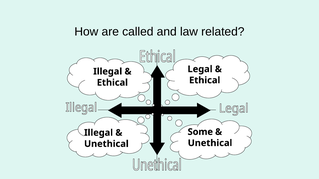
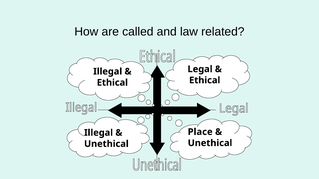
Some: Some -> Place (200, 132)
